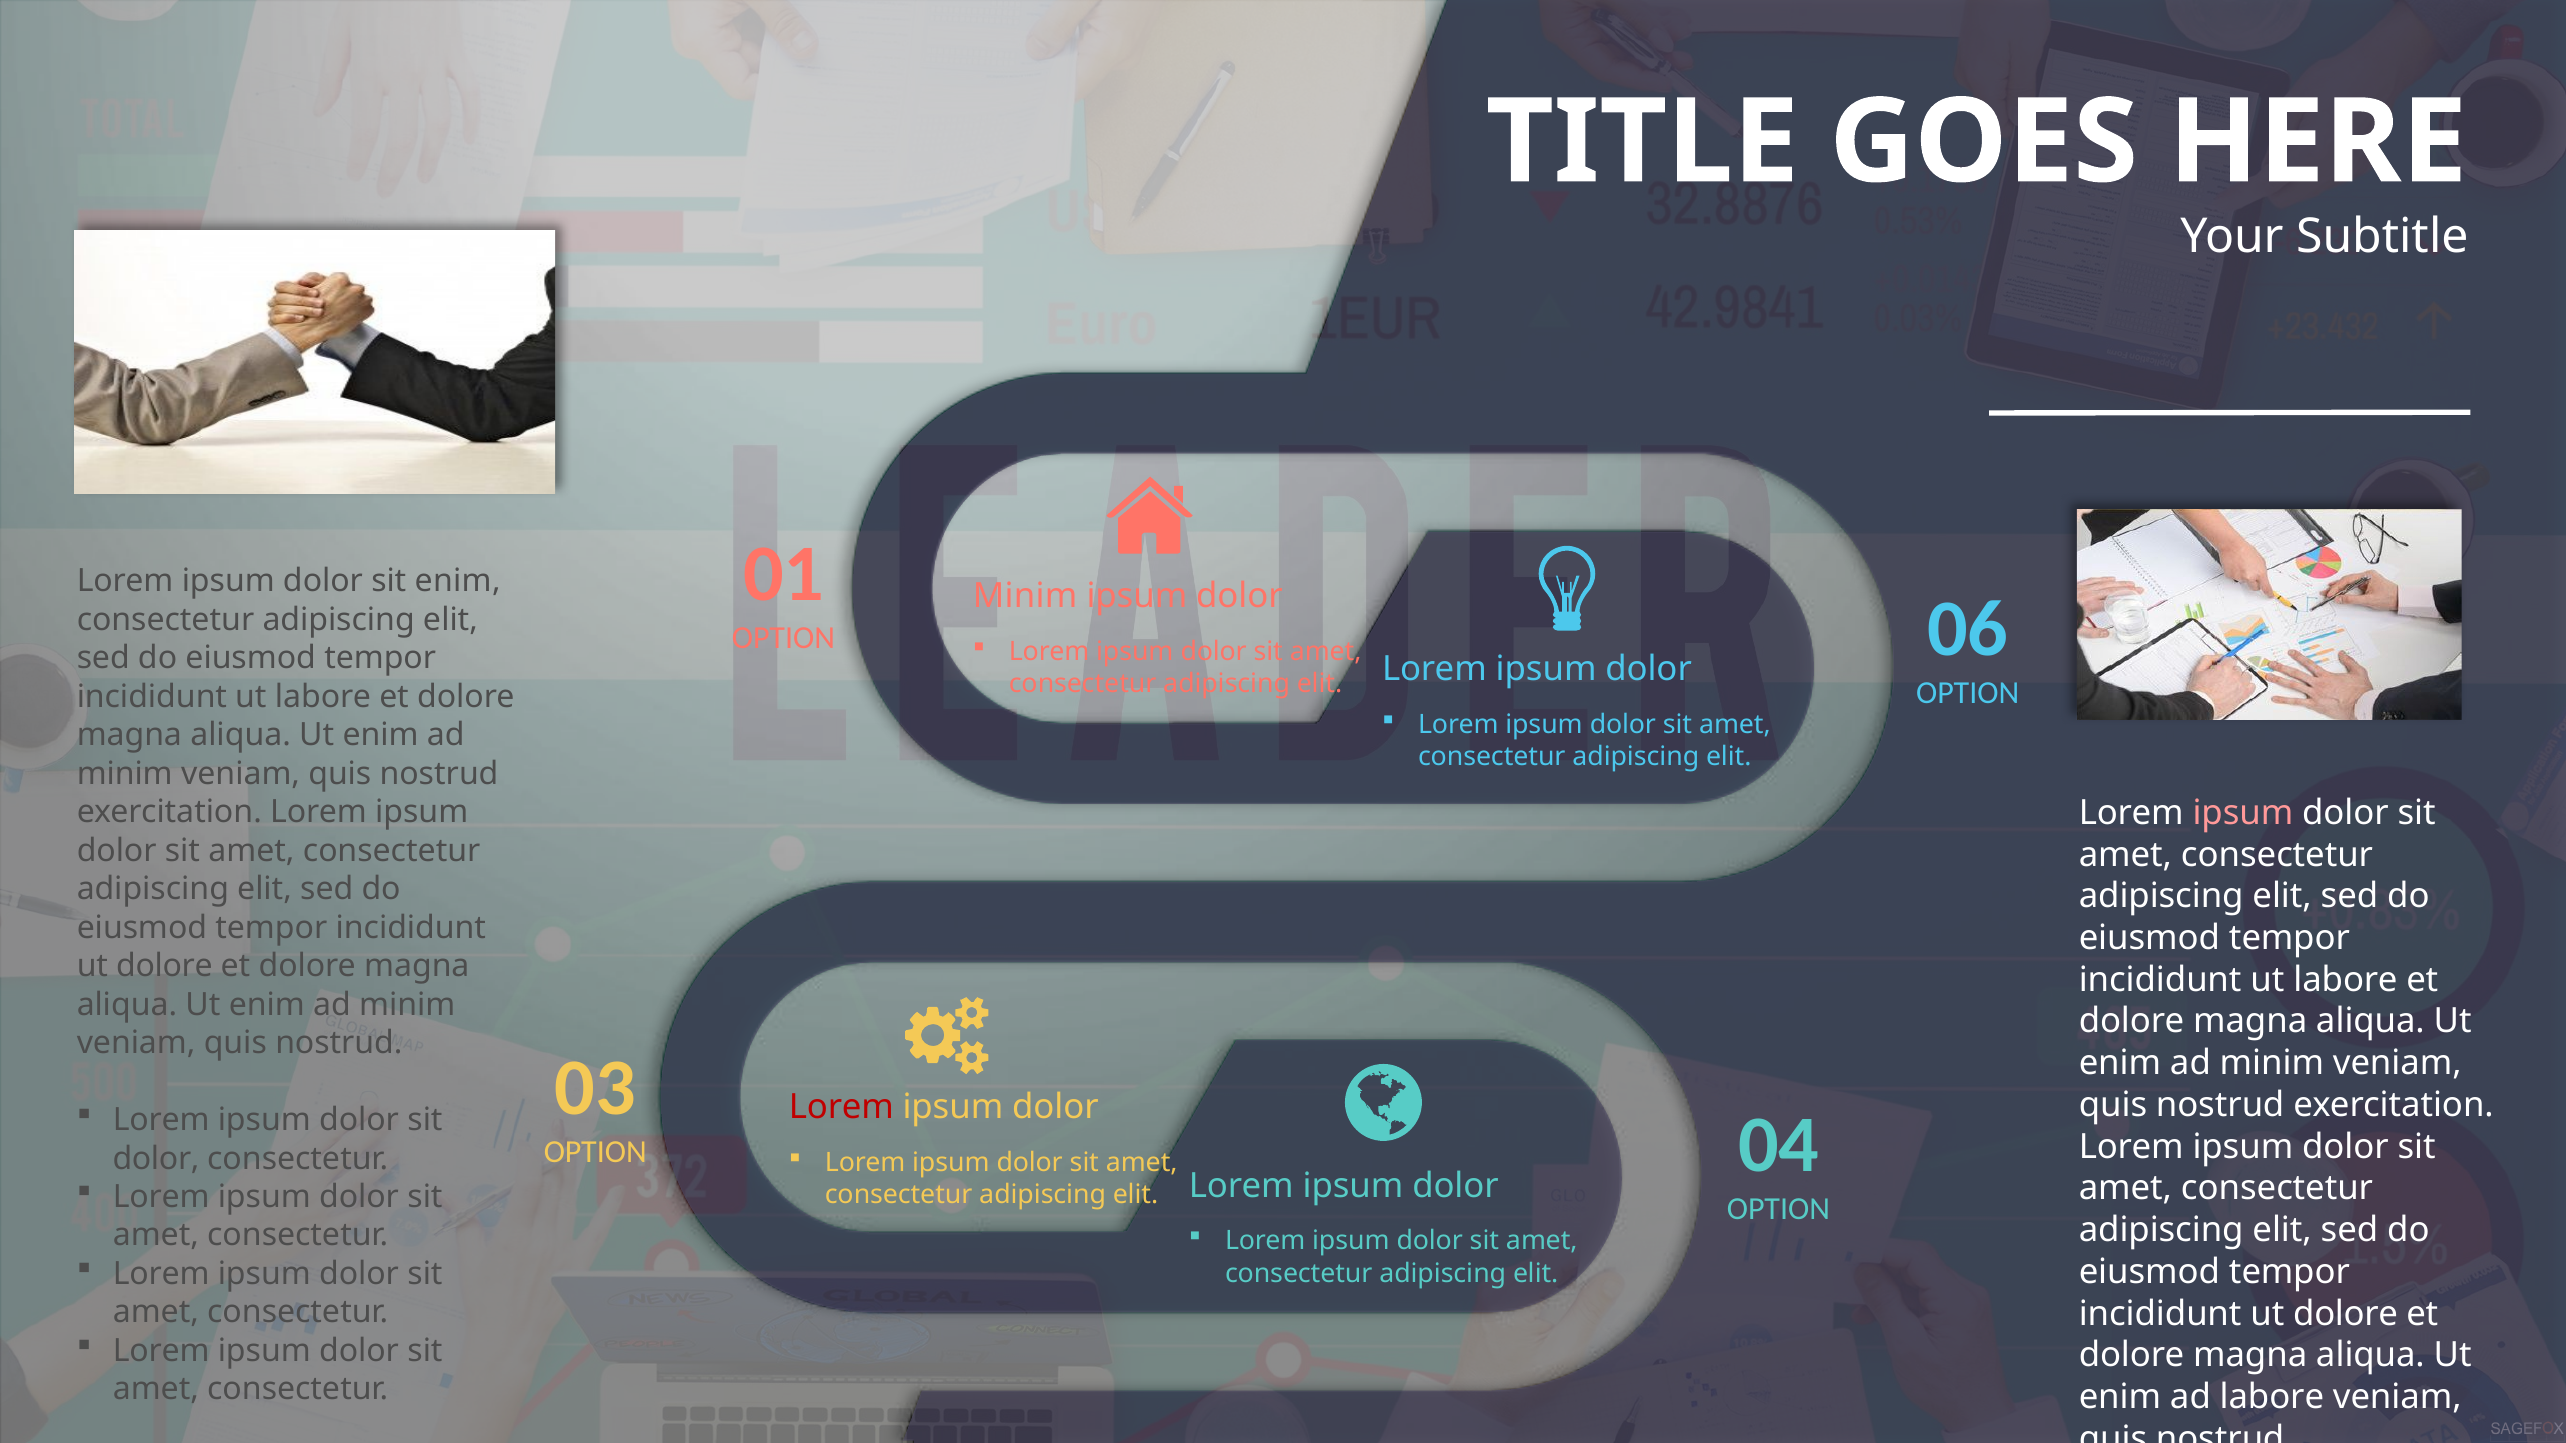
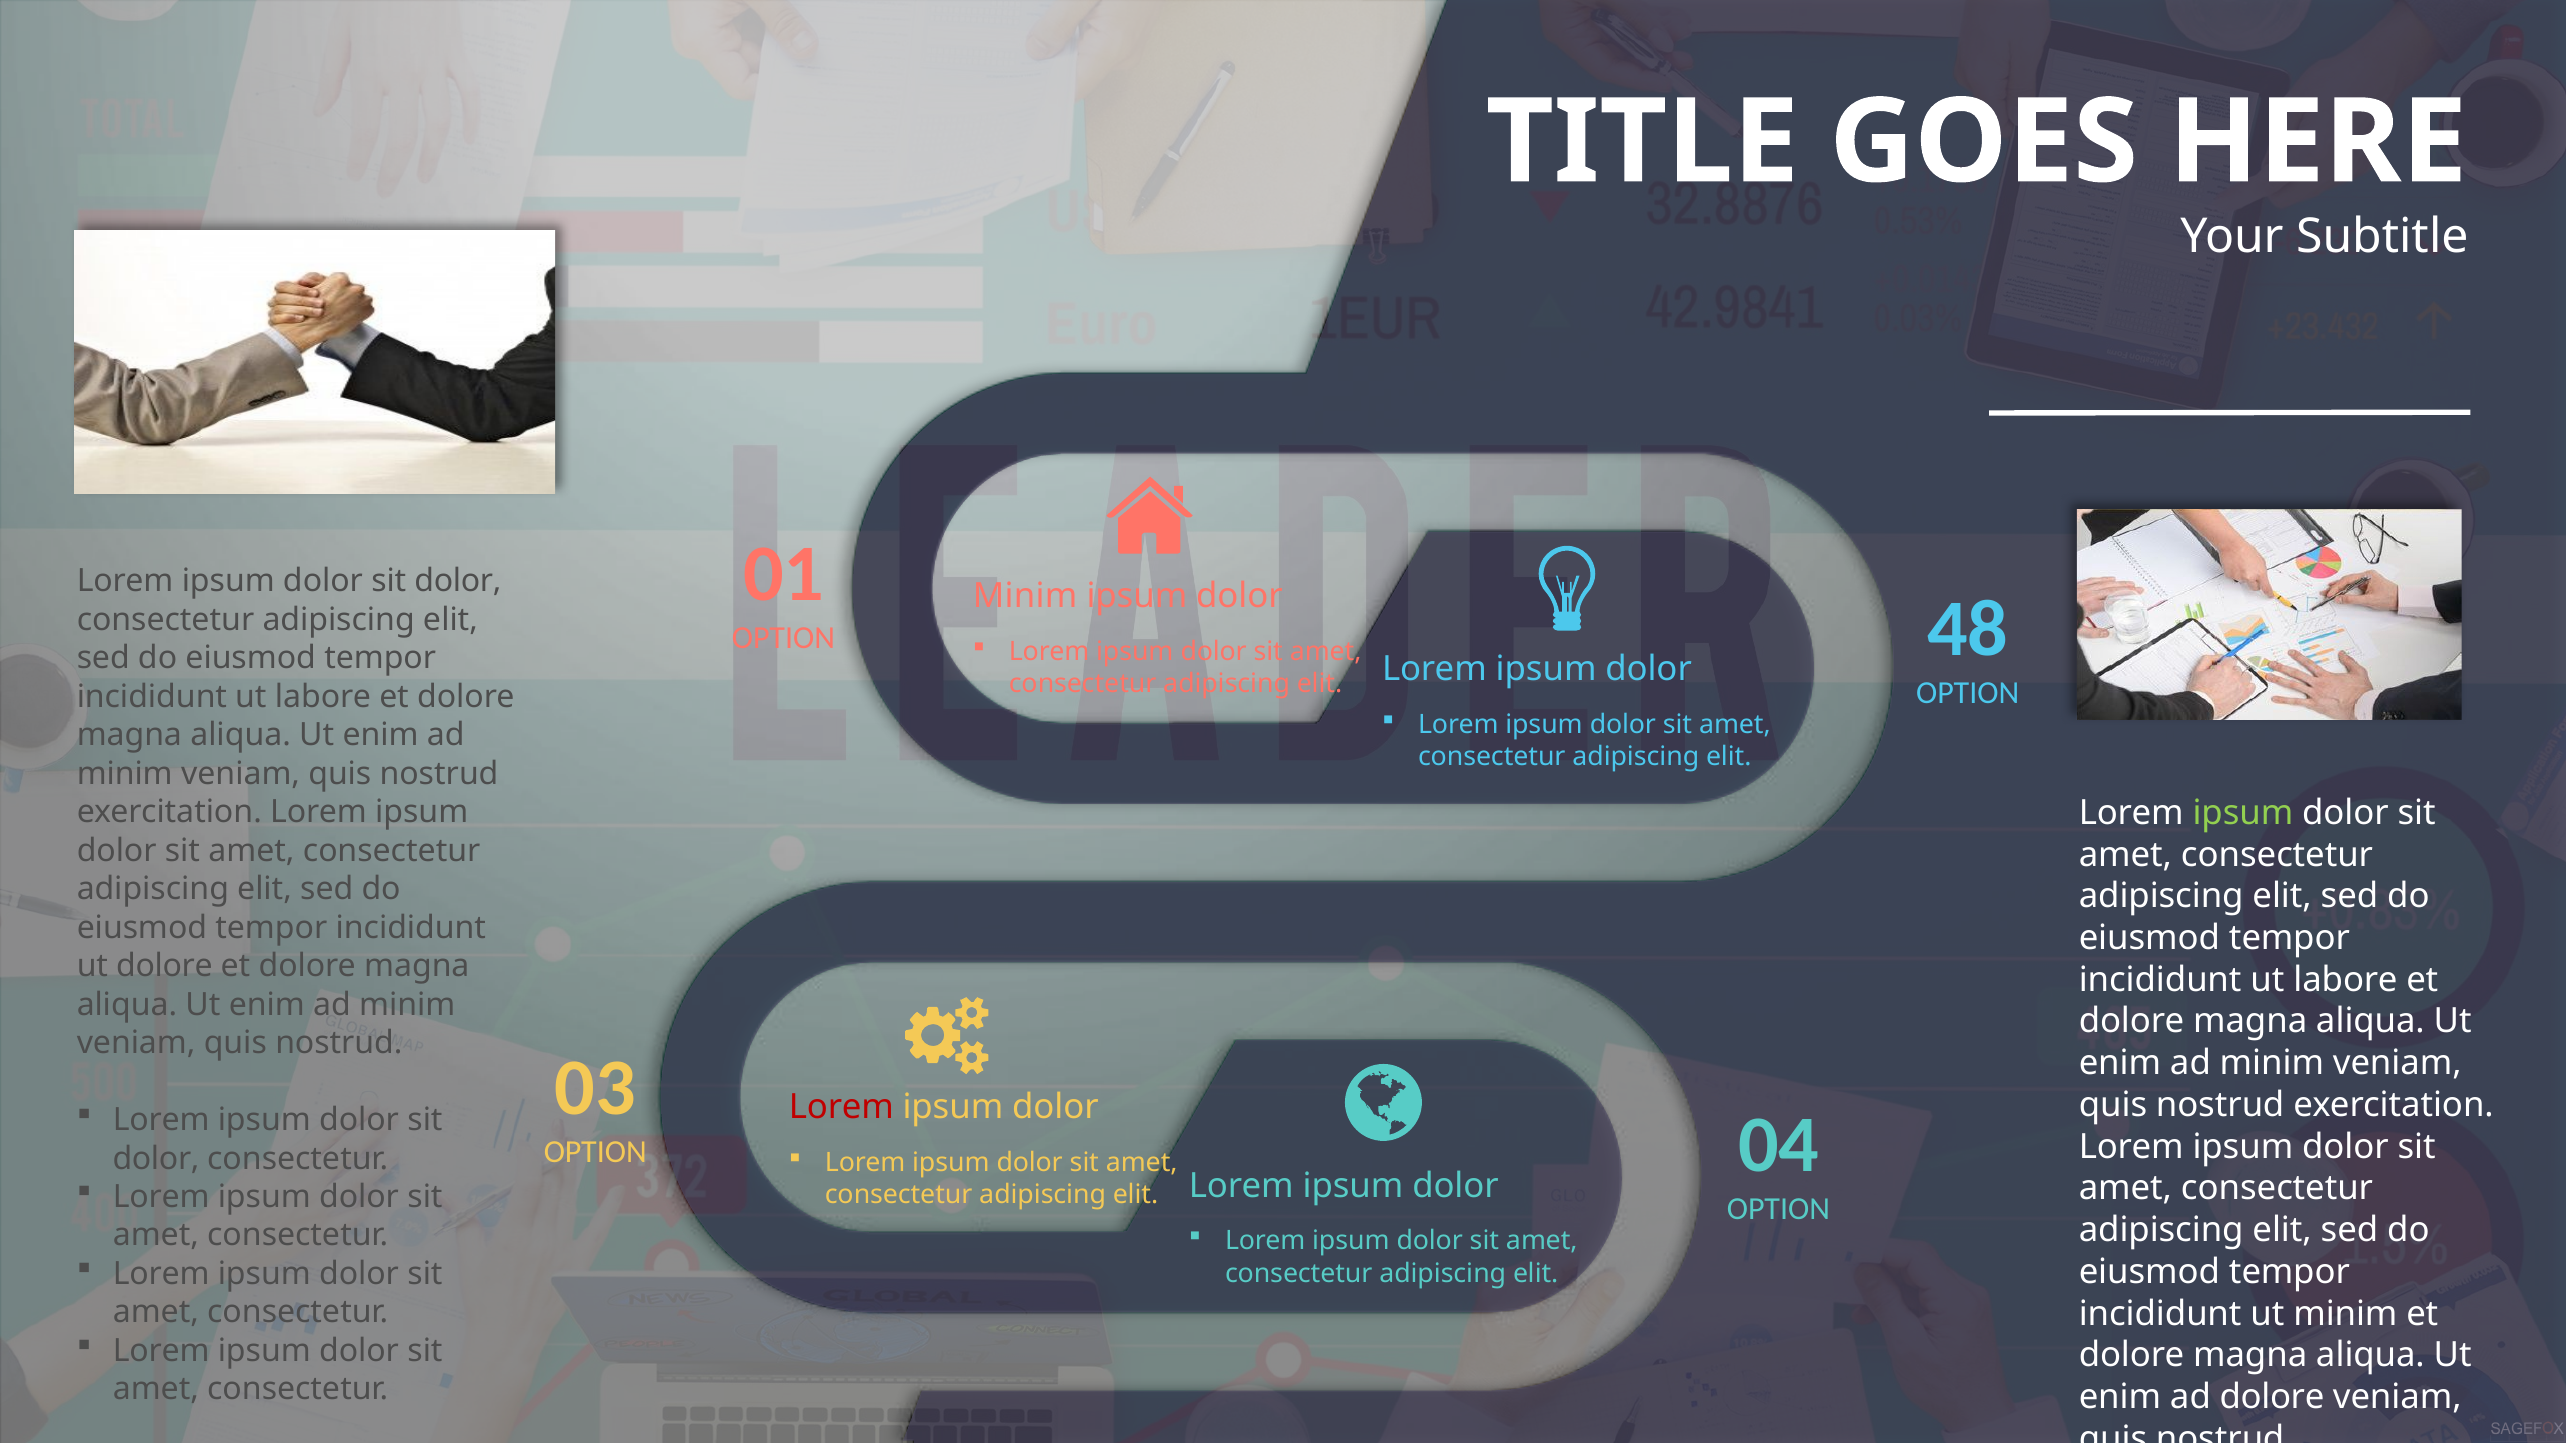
enim: enim -> dolor (458, 581)
06: 06 -> 48 (1968, 629)
ipsum colour: pink -> light green (2243, 813)
dolore: dolore -> minim (2345, 1314)
ad labore: labore -> dolore (2272, 1397)
